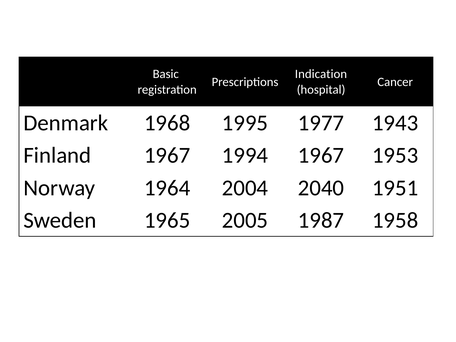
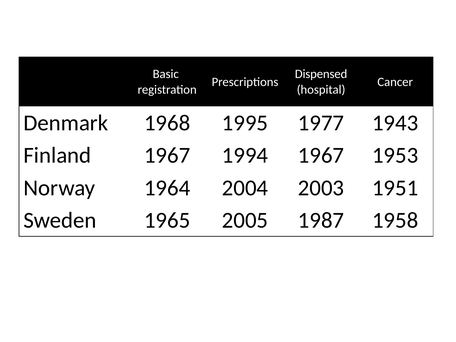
Indication: Indication -> Dispensed (321, 74)
2040: 2040 -> 2003 (321, 188)
